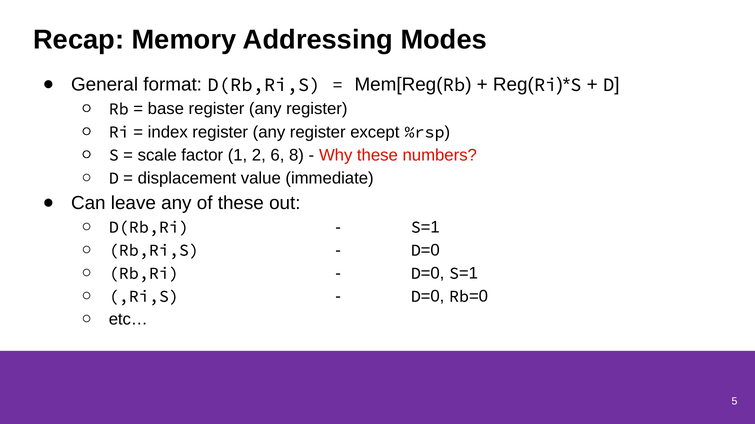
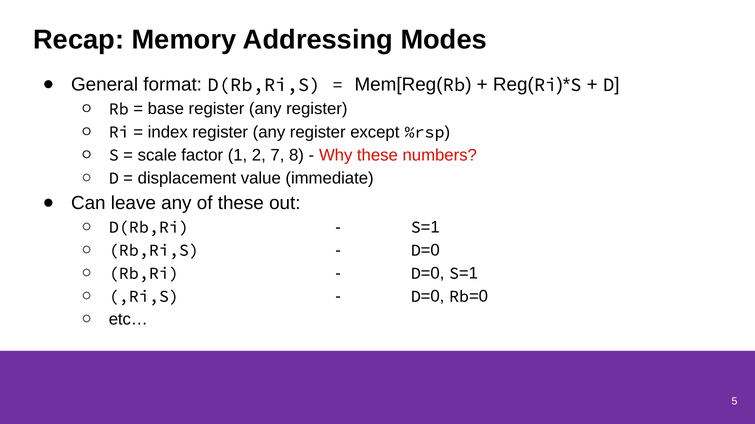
6: 6 -> 7 (277, 155)
